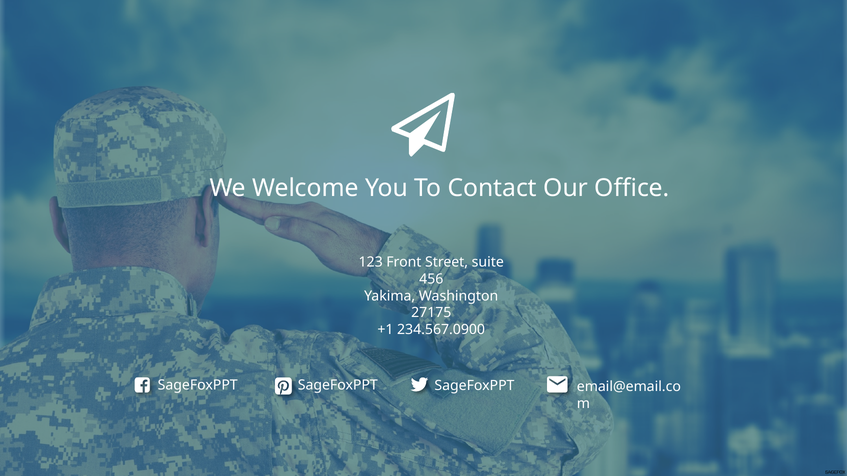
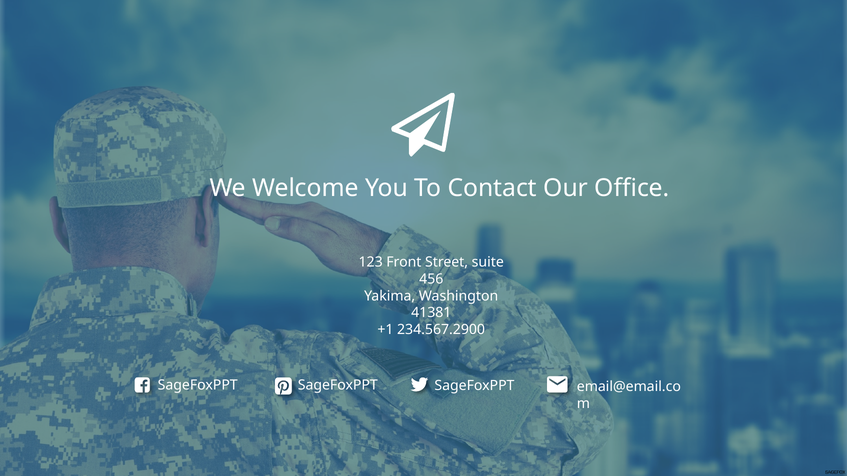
27175: 27175 -> 41381 (431, 313)
234.567.0900: 234.567.0900 -> 234.567.2900 (441, 330)
